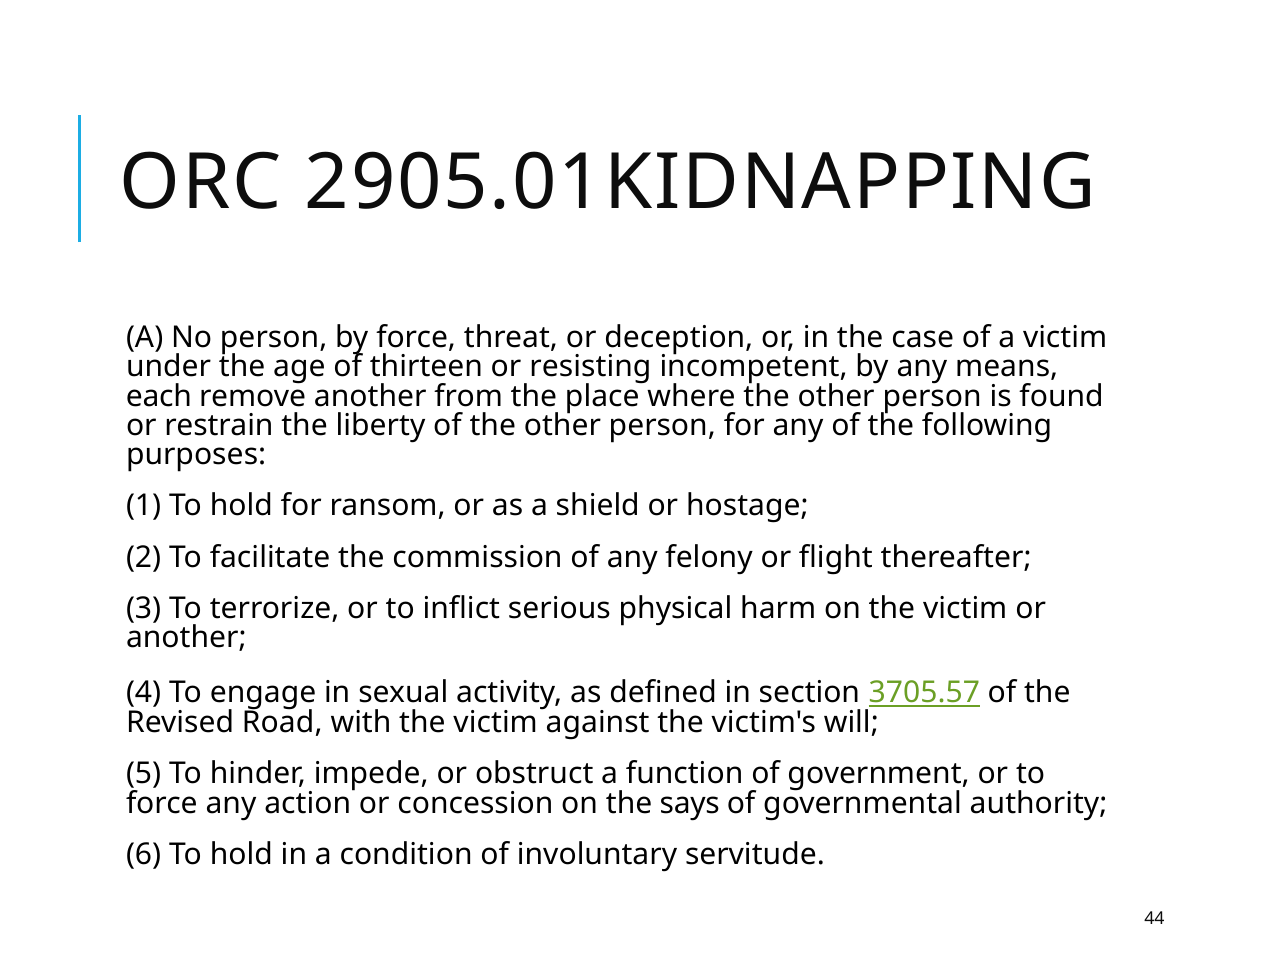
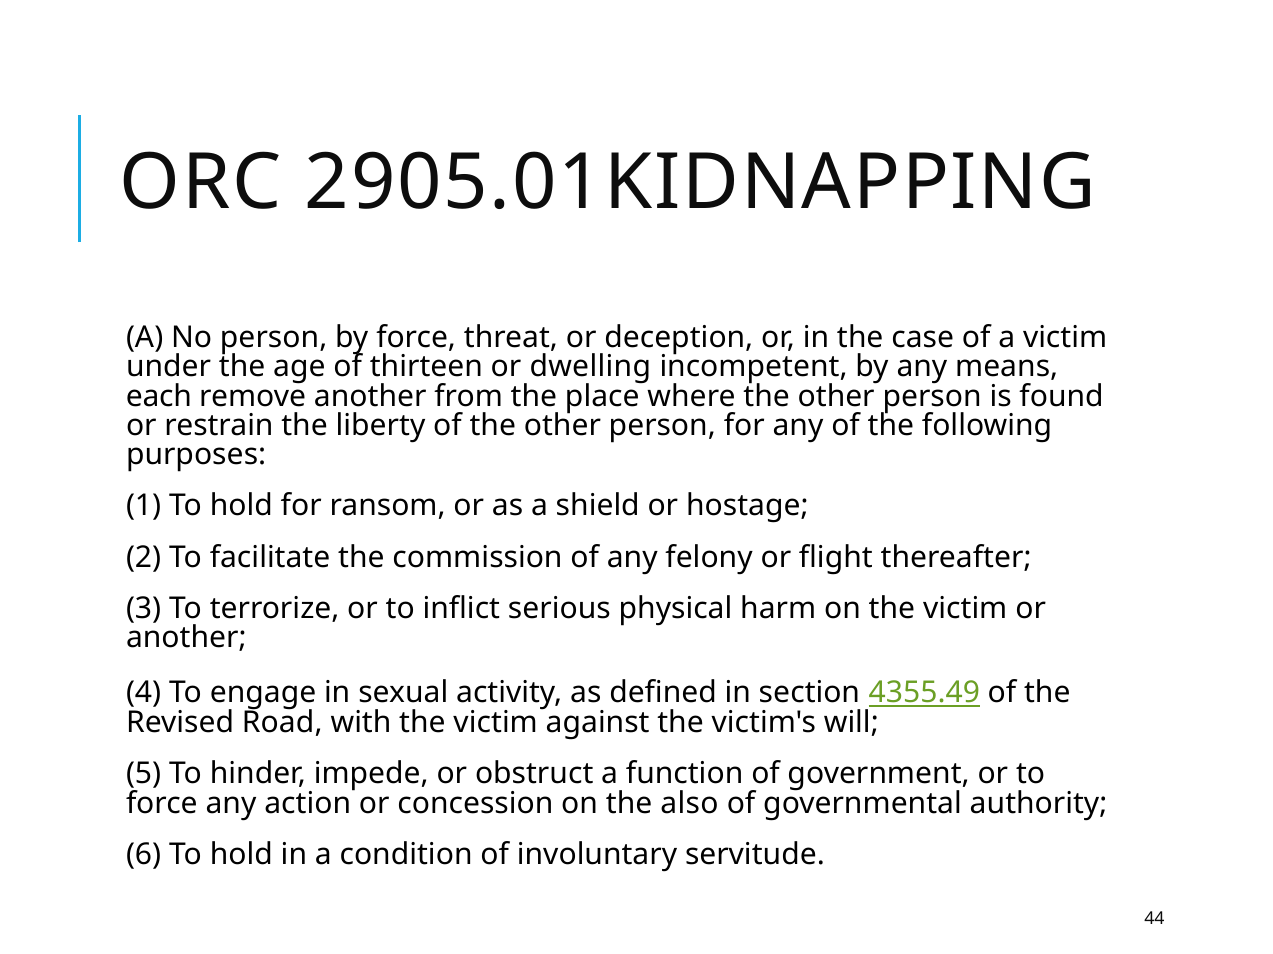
resisting: resisting -> dwelling (590, 367)
3705.57: 3705.57 -> 4355.49 (924, 693)
says: says -> also (689, 804)
